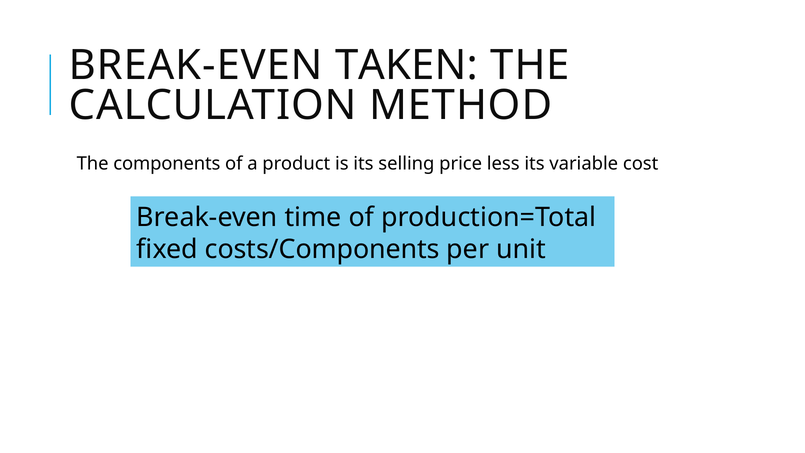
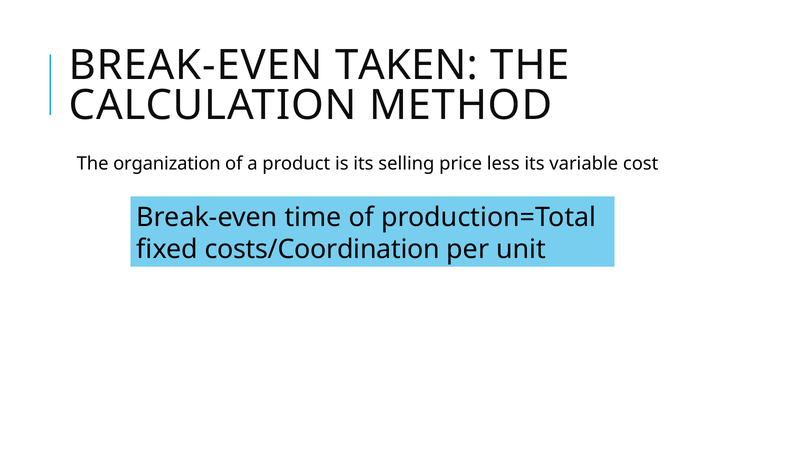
components: components -> organization (167, 164)
costs/Components: costs/Components -> costs/Coordination (322, 249)
